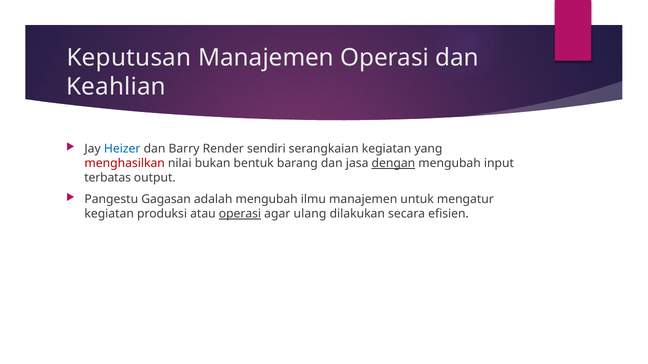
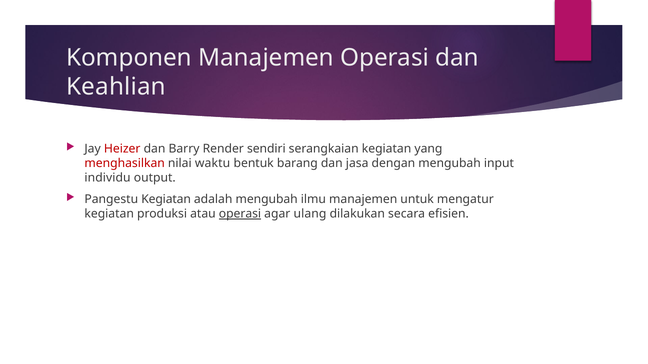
Keputusan: Keputusan -> Komponen (129, 58)
Heizer colour: blue -> red (122, 149)
bukan: bukan -> waktu (213, 164)
dengan underline: present -> none (393, 164)
terbatas: terbatas -> individu (108, 178)
Pangestu Gagasan: Gagasan -> Kegiatan (166, 199)
